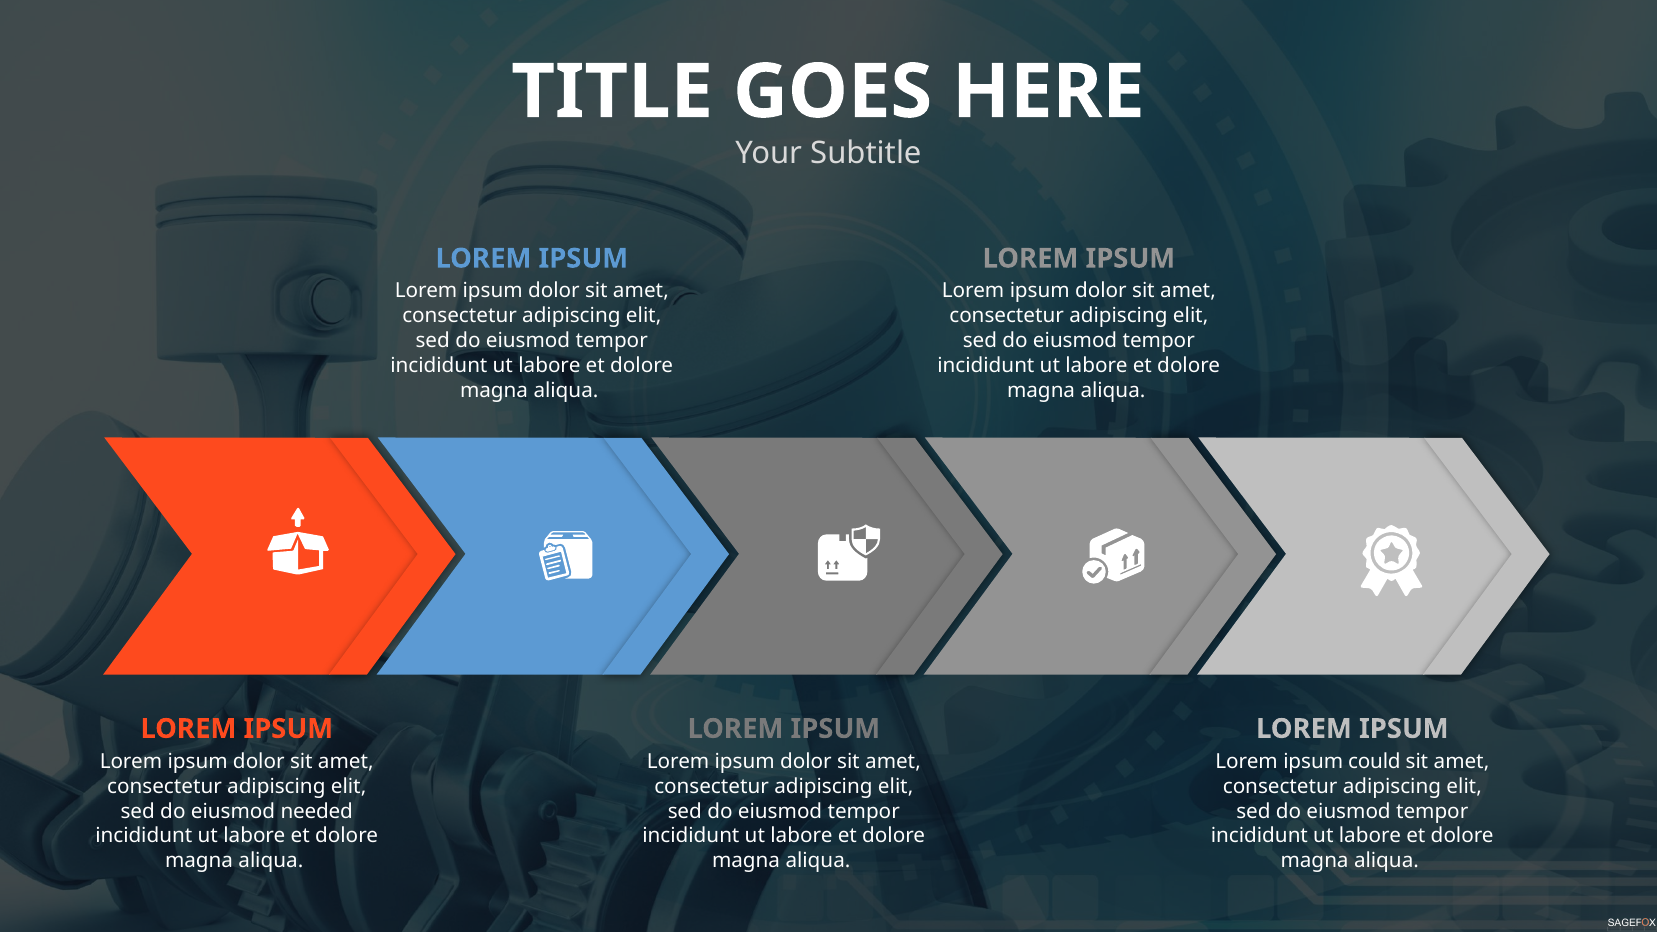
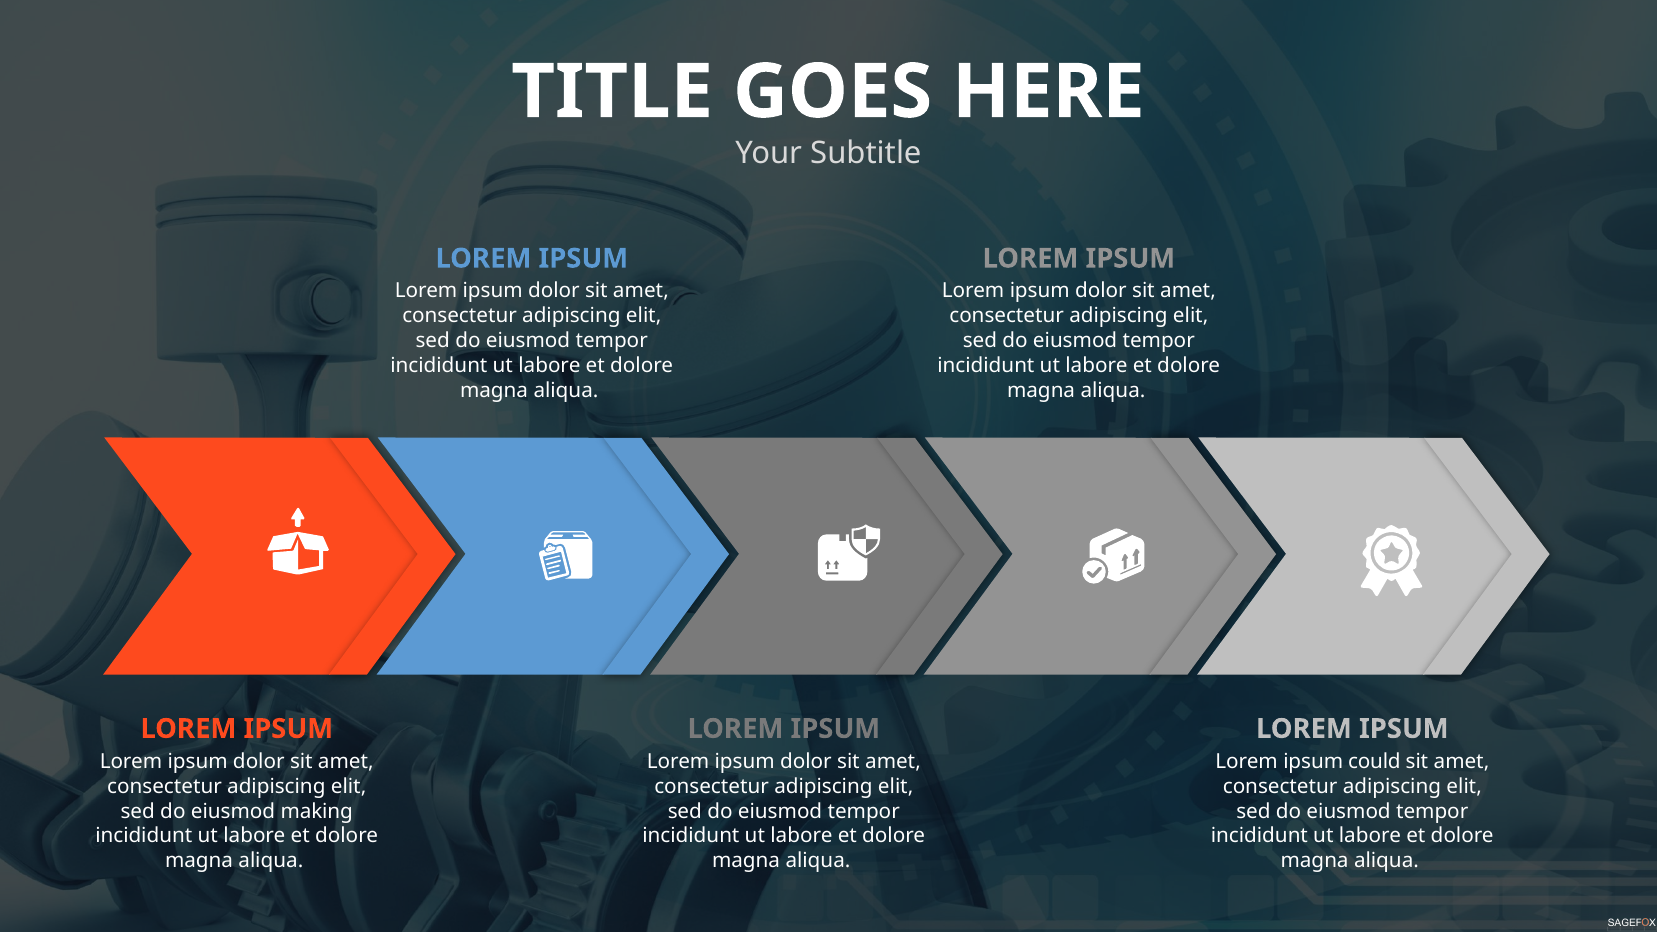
needed: needed -> making (317, 811)
